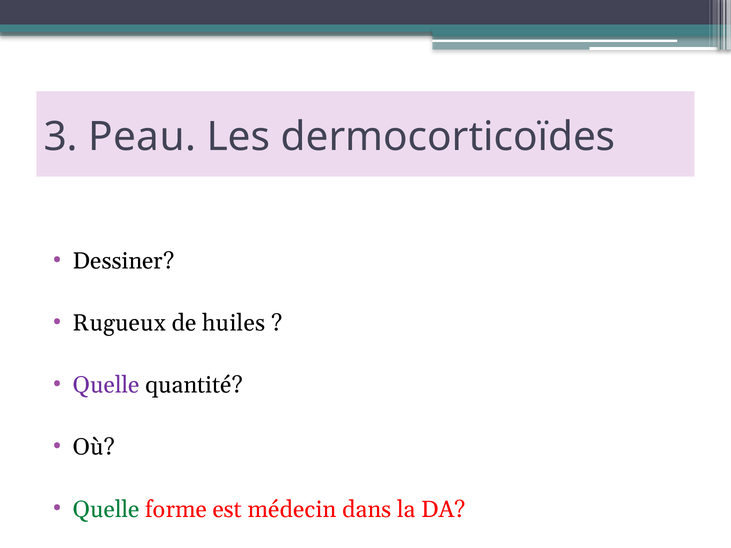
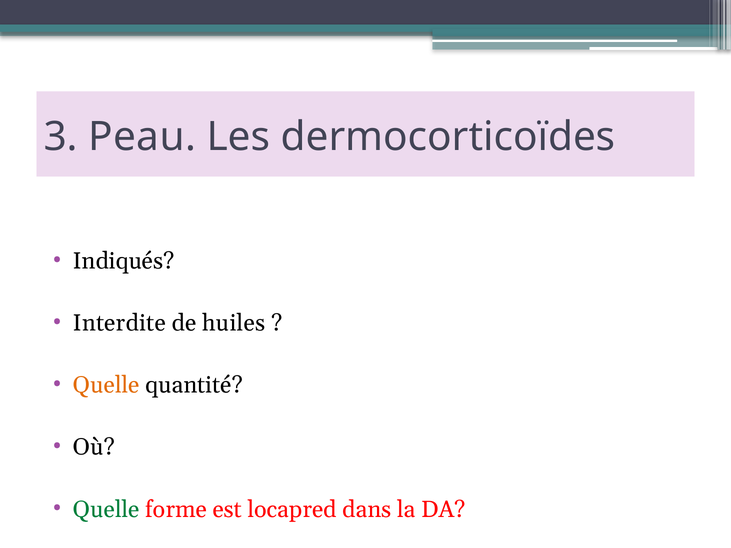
Dessiner: Dessiner -> Indiqués (124, 261)
Rugueux: Rugueux -> Interdite (119, 323)
Quelle colour: purple -> orange (106, 385)
médecin: médecin -> locapred (292, 510)
